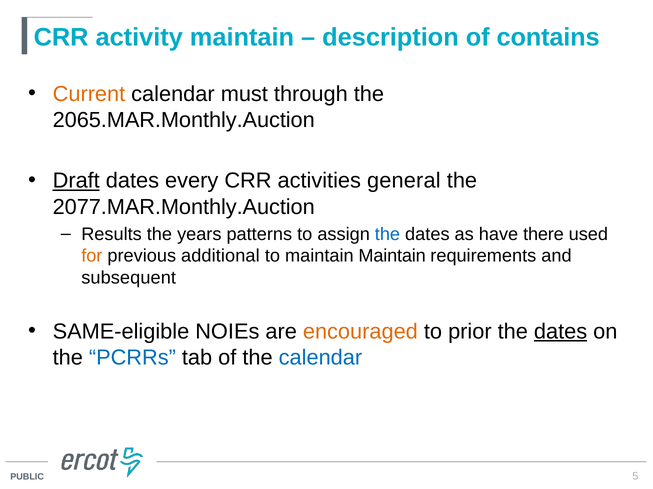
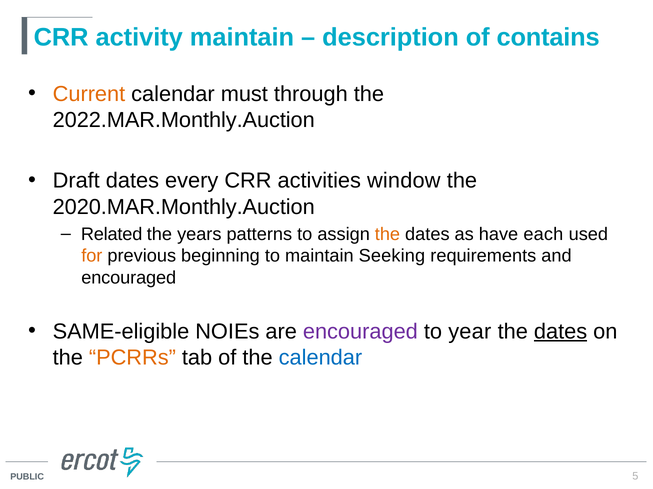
2065.MAR.Monthly.Auction: 2065.MAR.Monthly.Auction -> 2022.MAR.Monthly.Auction (184, 120)
Draft underline: present -> none (76, 181)
general: general -> window (404, 181)
2077.MAR.Monthly.Auction: 2077.MAR.Monthly.Auction -> 2020.MAR.Monthly.Auction (184, 207)
Results: Results -> Related (112, 234)
the colour: blue -> orange (387, 234)
there: there -> each (543, 234)
additional: additional -> beginning (220, 256)
maintain Maintain: Maintain -> Seeking (392, 256)
subsequent: subsequent -> encouraged (129, 278)
encouraged colour: orange -> purple (360, 332)
prior: prior -> year (470, 332)
PCRRs colour: blue -> orange (132, 358)
